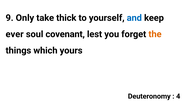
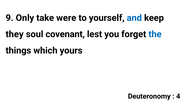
thick: thick -> were (66, 18)
ever: ever -> they (15, 34)
the colour: orange -> blue (155, 34)
